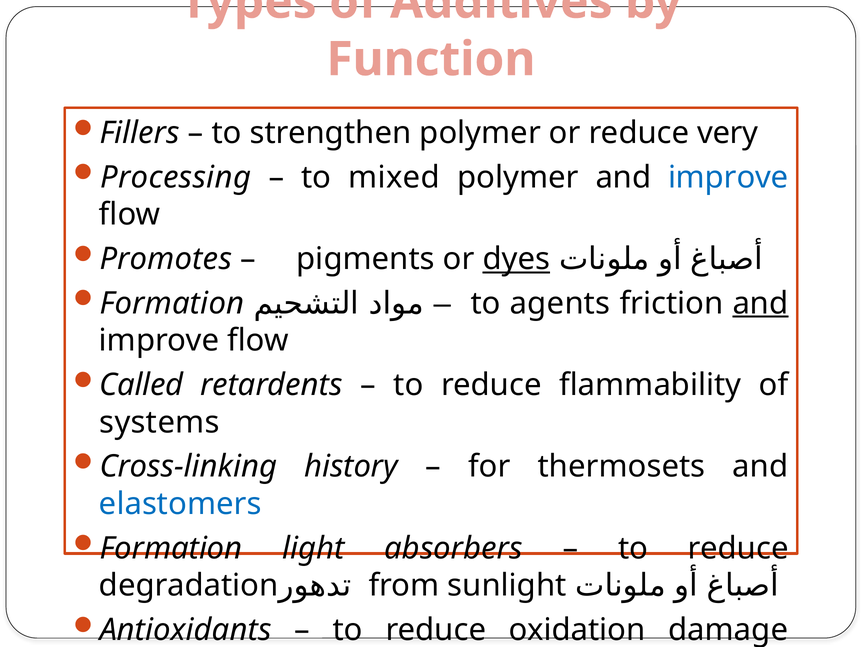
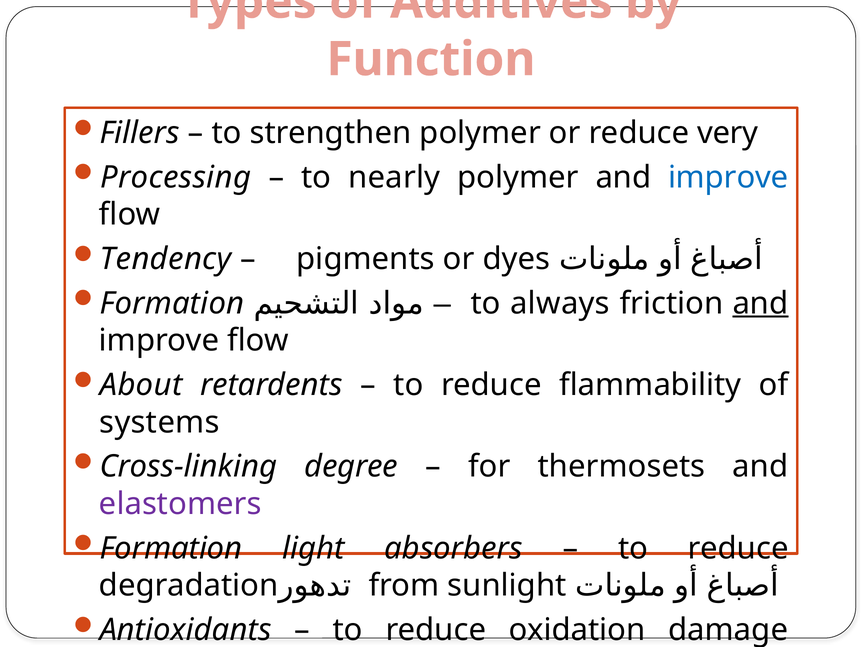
mixed: mixed -> nearly (394, 177)
Promotes: Promotes -> Tendency (166, 259)
dyes underline: present -> none (516, 259)
agents: agents -> always (560, 303)
Called: Called -> About (141, 385)
history: history -> degree (351, 466)
elastomers colour: blue -> purple (180, 504)
